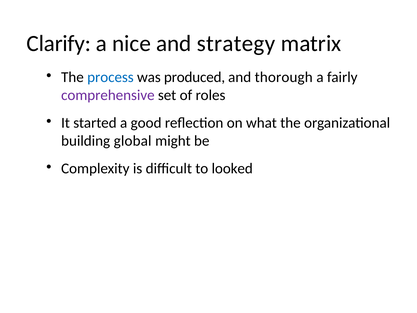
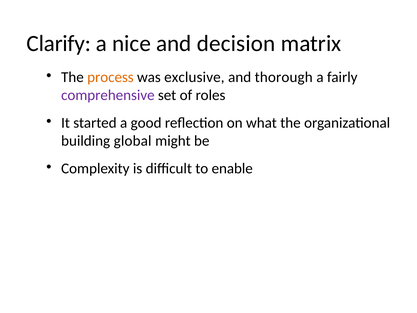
strategy: strategy -> decision (236, 43)
process colour: blue -> orange (110, 77)
produced: produced -> exclusive (194, 77)
looked: looked -> enable (232, 168)
